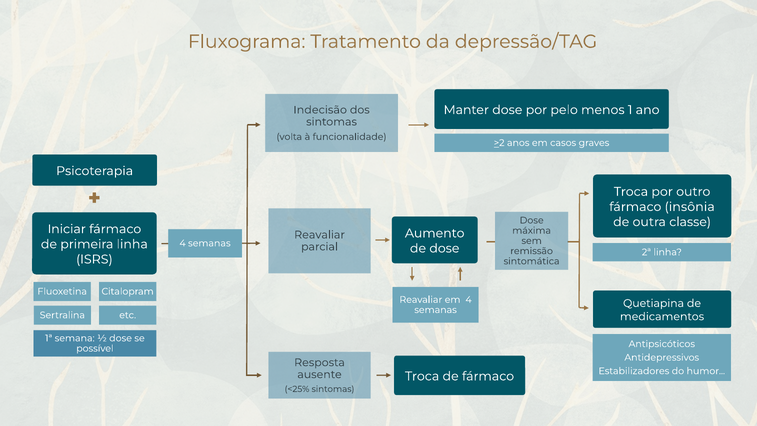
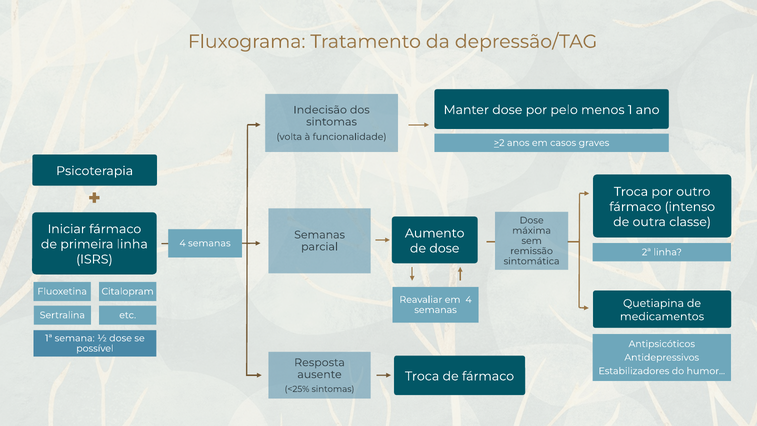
insônia: insônia -> intenso (690, 207)
Reavaliar: Reavaliar -> Semanas (320, 235)
